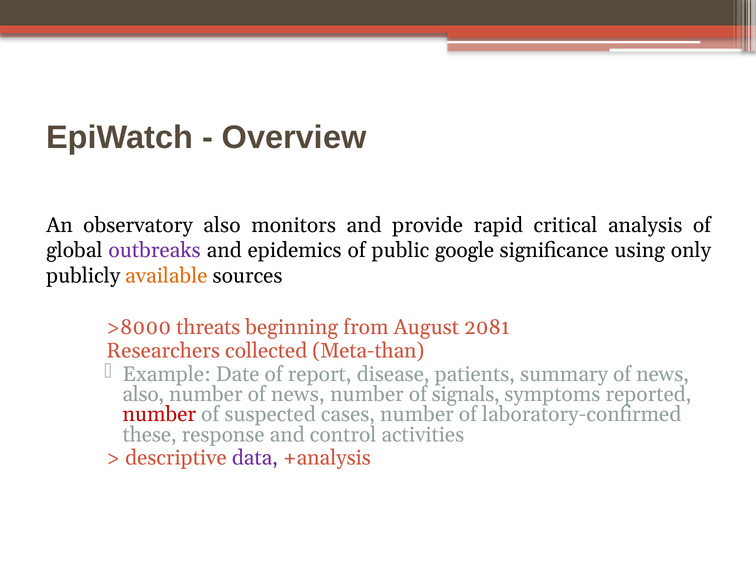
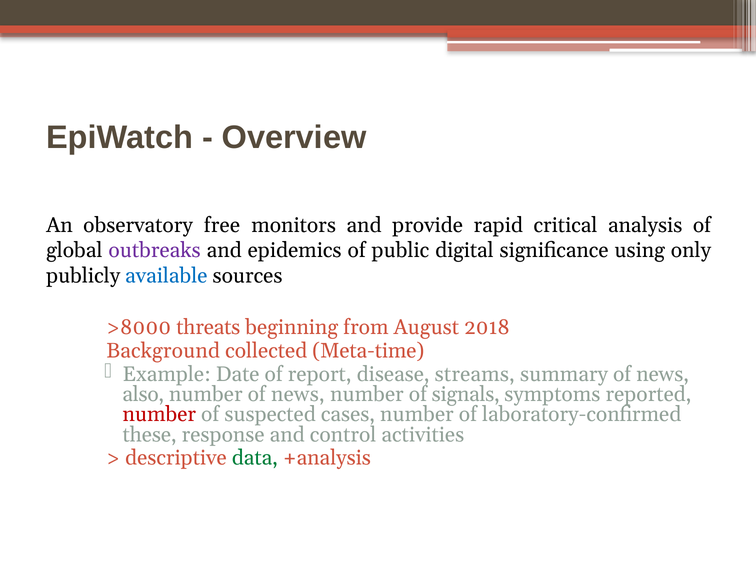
observatory also: also -> free (222, 225)
google: google -> digital (464, 250)
available colour: orange -> blue (166, 276)
2081: 2081 -> 2018 (487, 328)
Researchers: Researchers -> Background (163, 351)
Meta-than: Meta-than -> Meta-time (368, 351)
patients: patients -> streams (475, 374)
data colour: purple -> green (255, 458)
